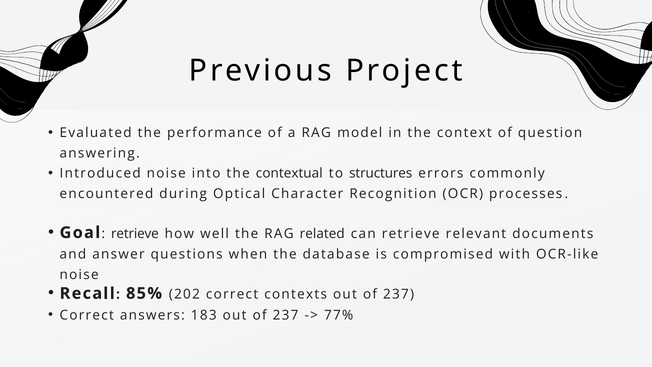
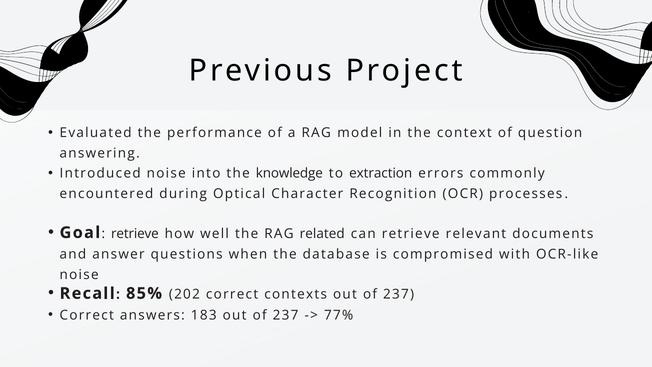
contextual: contextual -> knowledge (289, 173)
structures: structures -> extraction (381, 173)
